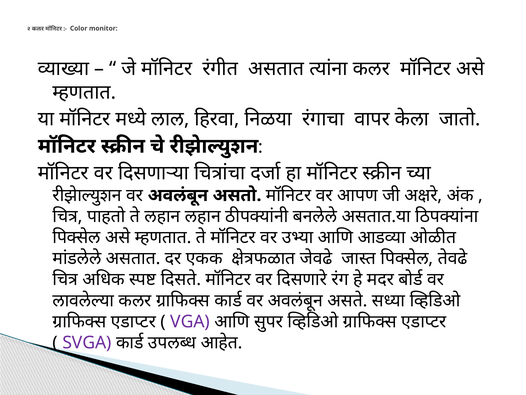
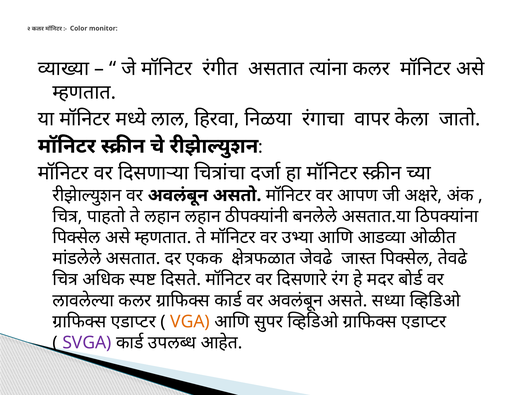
VGA colour: purple -> orange (190, 321)
